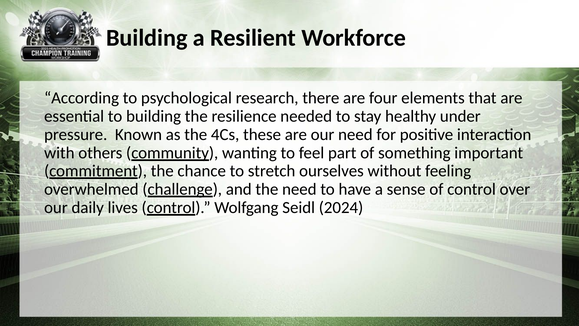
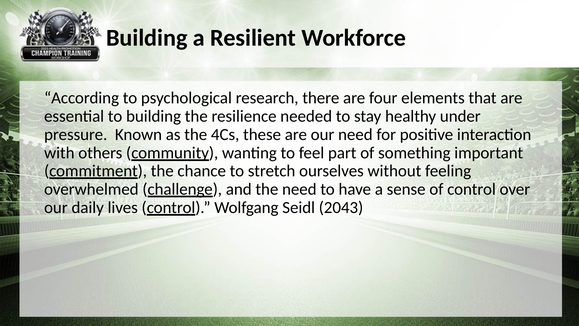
2024: 2024 -> 2043 (341, 207)
